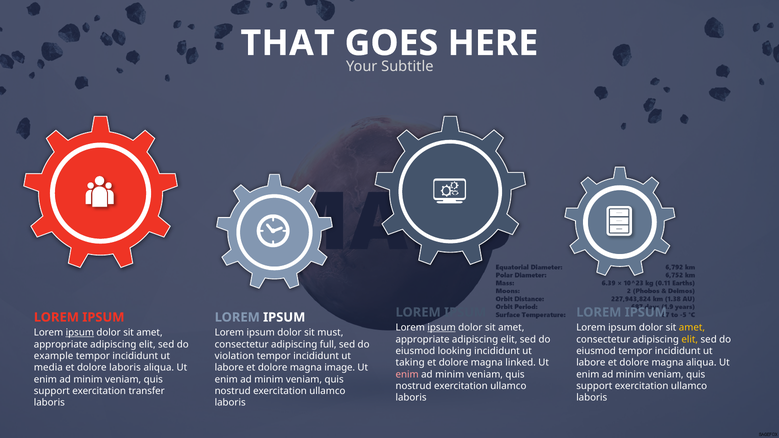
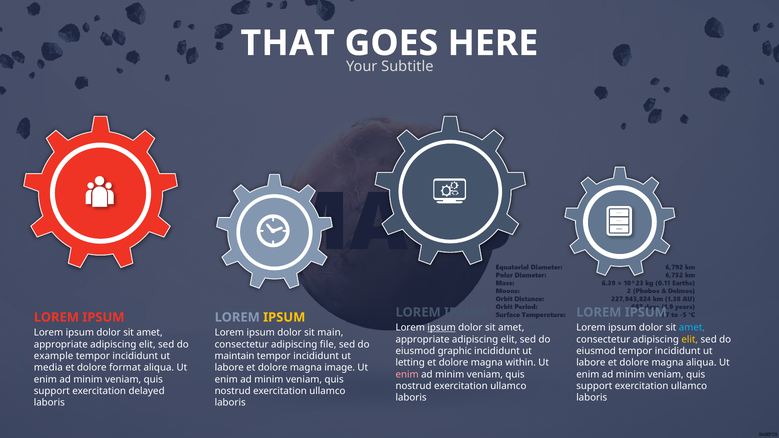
IPSUM colour: white -> yellow (284, 317)
amet colour: yellow -> light blue (692, 328)
ipsum underline: present -> none (80, 333)
must: must -> main (330, 333)
full: full -> file (328, 344)
looking: looking -> graphic (455, 351)
violation: violation -> maintain (235, 356)
taking: taking -> letting (410, 363)
linked: linked -> within (521, 363)
dolore laboris: laboris -> format (125, 368)
transfer: transfer -> delayed (147, 391)
